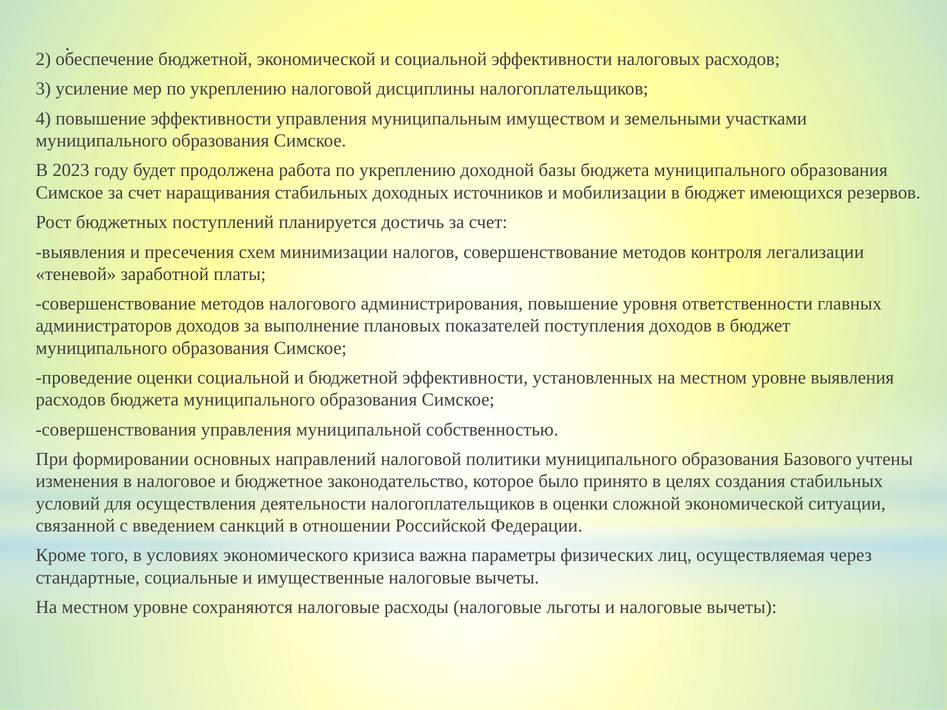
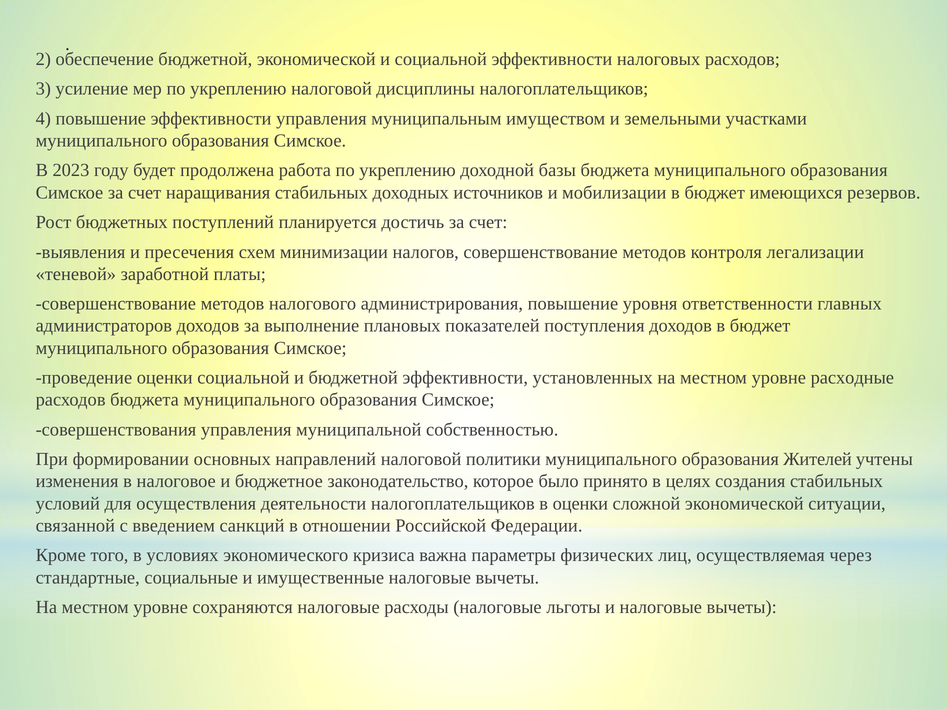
уровне выявления: выявления -> расходные (852, 378)
Базового: Базового -> Жителей (818, 459)
